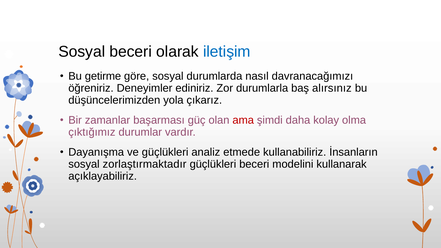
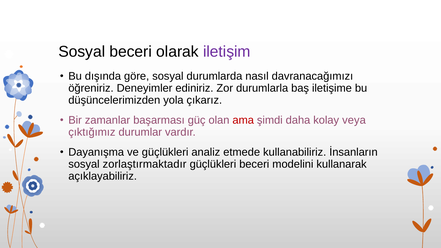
iletişim colour: blue -> purple (227, 52)
getirme: getirme -> dışında (103, 76)
alırsınız: alırsınız -> iletişime (332, 88)
olma: olma -> veya (354, 120)
